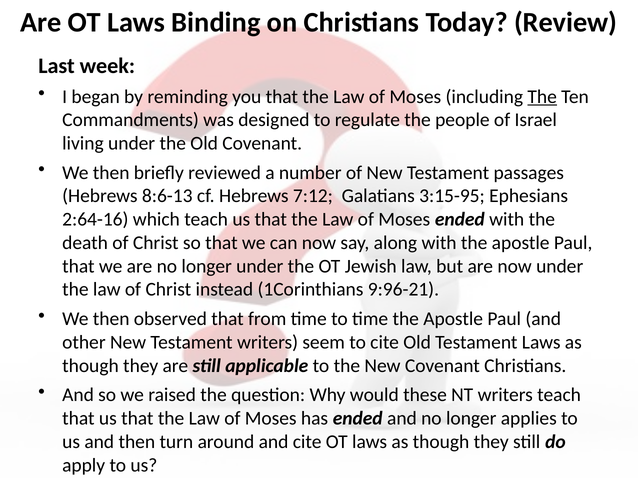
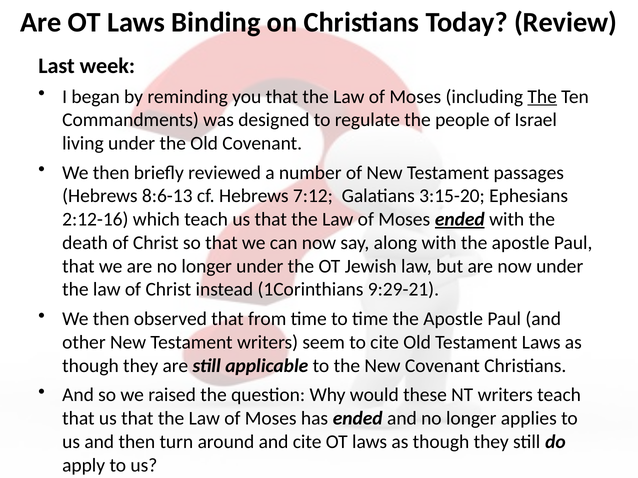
3:15-95: 3:15-95 -> 3:15-20 (452, 196)
2:64-16: 2:64-16 -> 2:12-16 (95, 220)
ended underline: none -> present (460, 220)
9:96-21: 9:96-21 -> 9:29-21 (403, 290)
